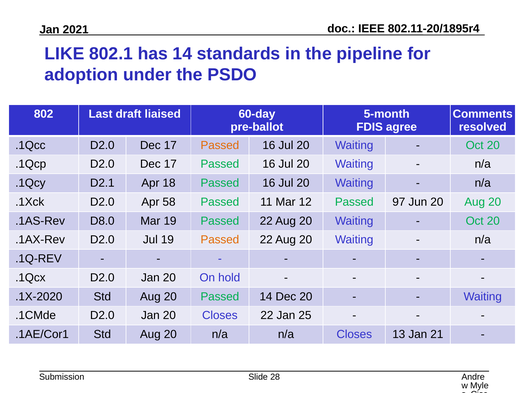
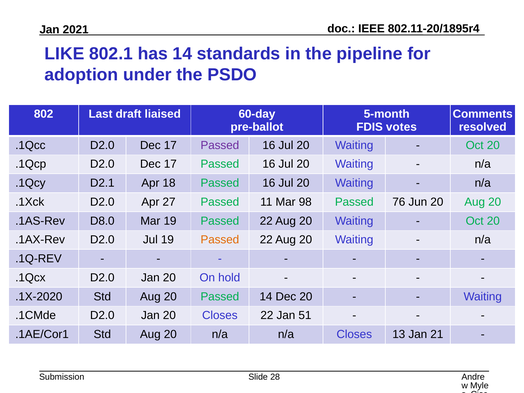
agree: agree -> votes (401, 127)
Passed colour: orange -> purple (220, 145)
58: 58 -> 27 (169, 202)
12: 12 -> 98 (305, 202)
97: 97 -> 76 (399, 202)
25: 25 -> 51 (305, 315)
